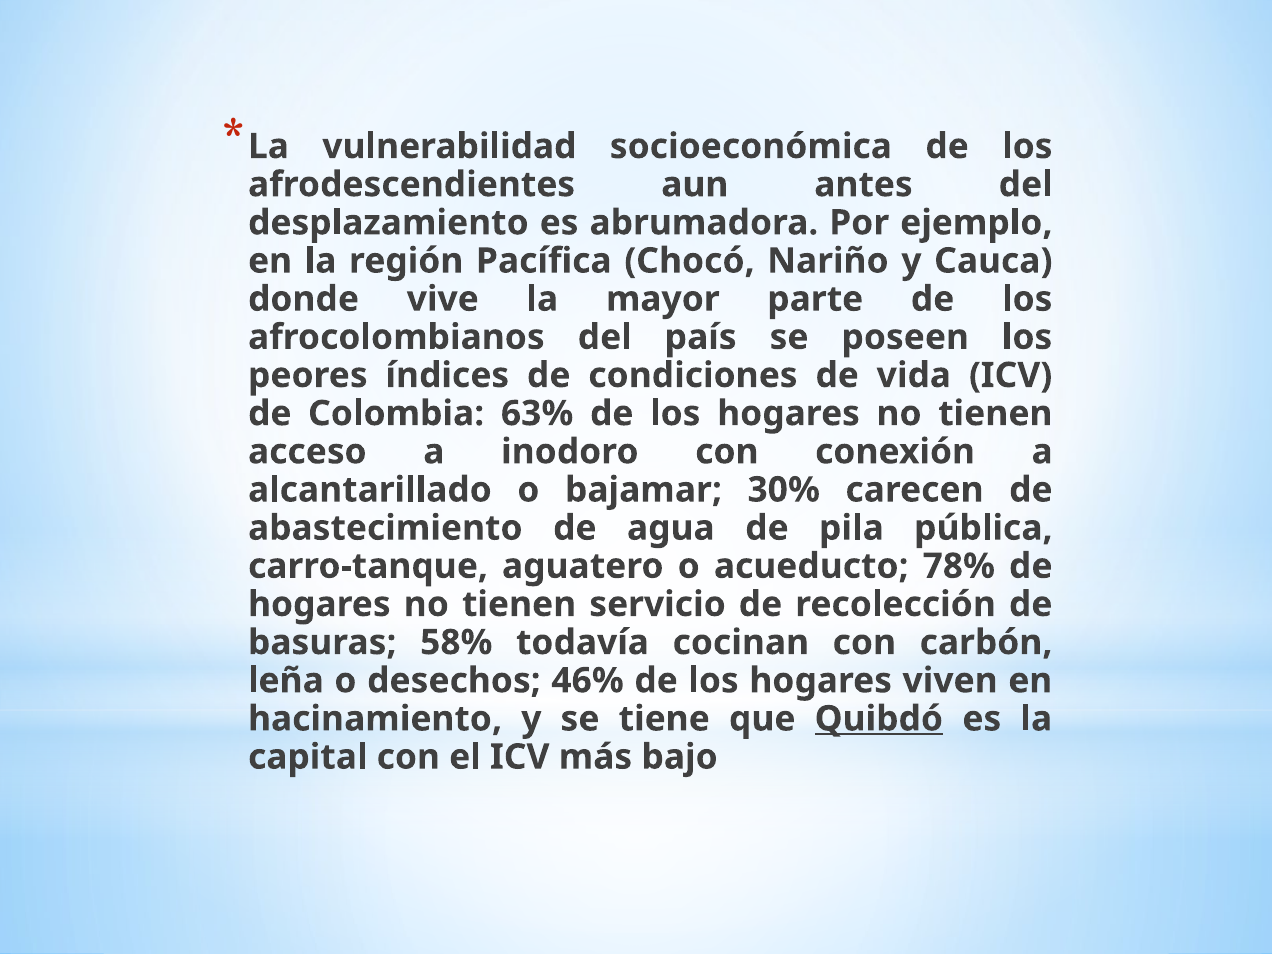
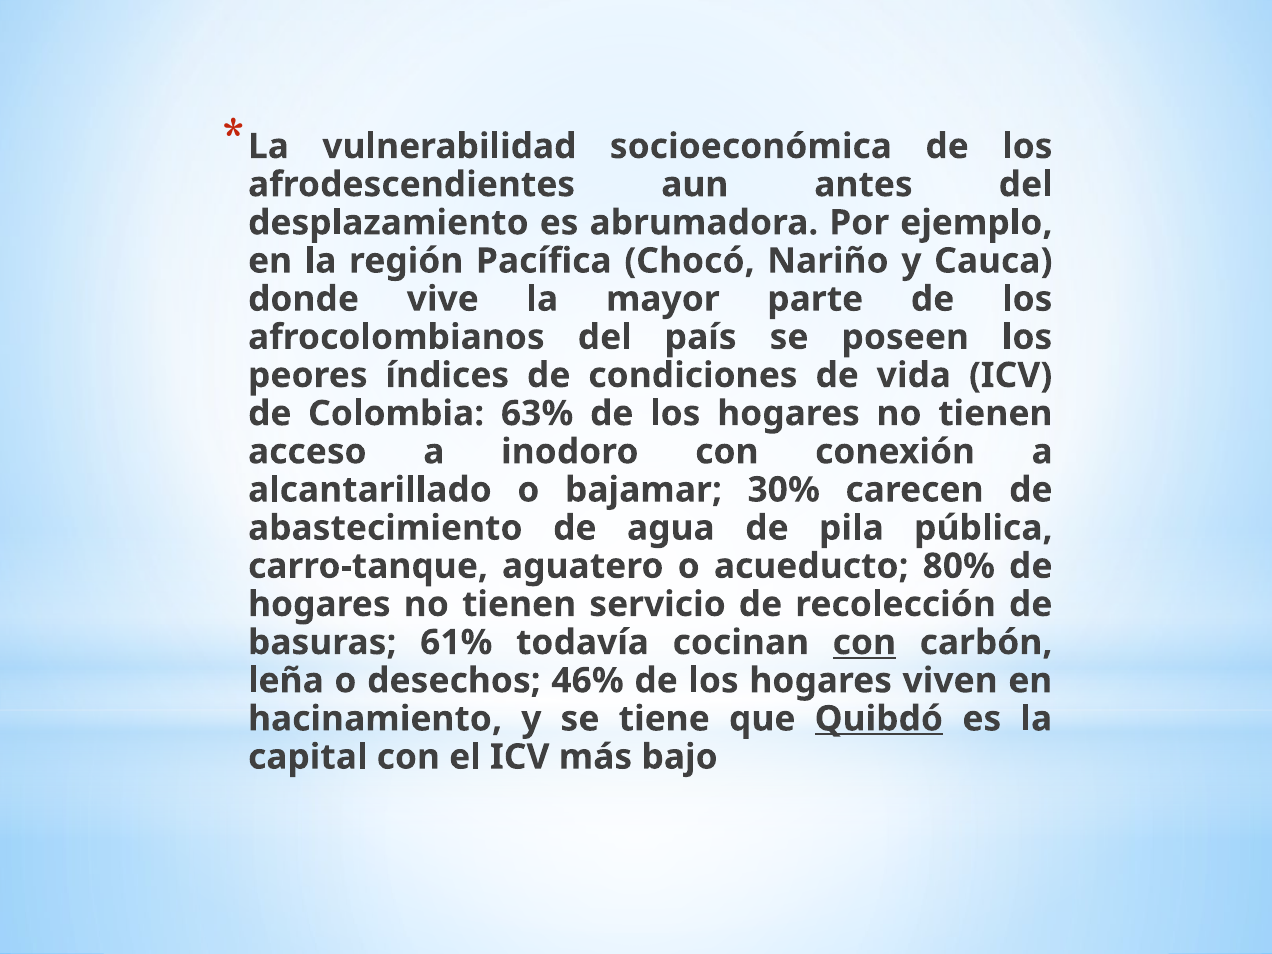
78%: 78% -> 80% (959, 566)
58%: 58% -> 61% (456, 643)
con underline: none -> present (864, 643)
